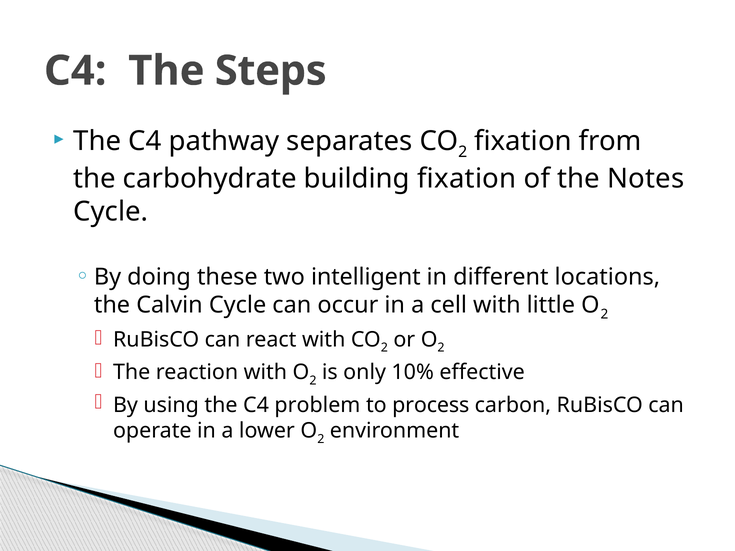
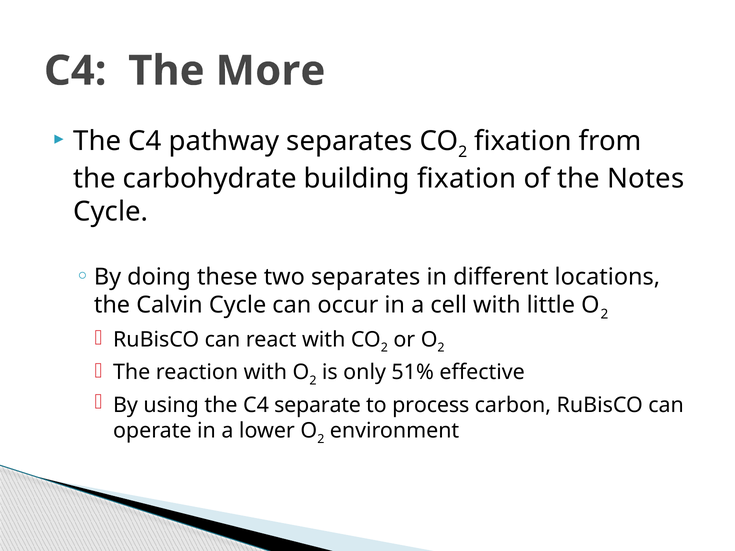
Steps: Steps -> More (270, 71)
two intelligent: intelligent -> separates (366, 277)
10%: 10% -> 51% (413, 372)
problem: problem -> separate (318, 405)
